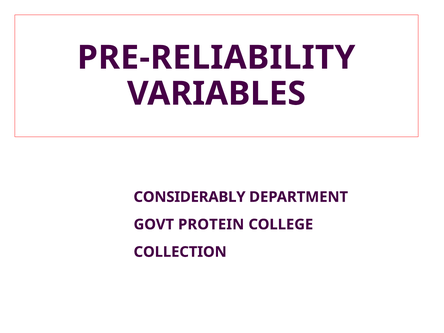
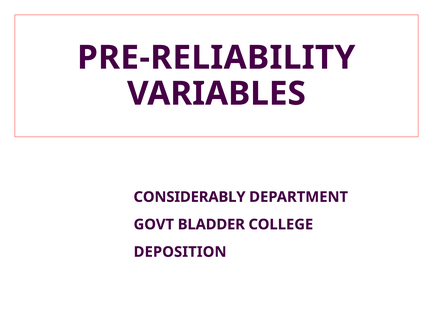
PROTEIN: PROTEIN -> BLADDER (211, 224)
COLLECTION: COLLECTION -> DEPOSITION (180, 252)
